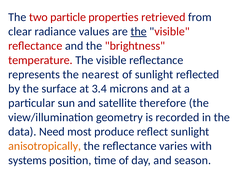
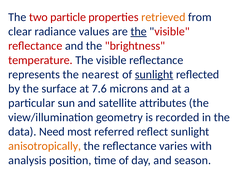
retrieved colour: red -> orange (163, 17)
sunlight underline: none -> present (154, 75)
3.4: 3.4 -> 7.6 (99, 89)
therefore: therefore -> attributes (163, 103)
produce: produce -> referred (114, 132)
systems: systems -> analysis (27, 161)
